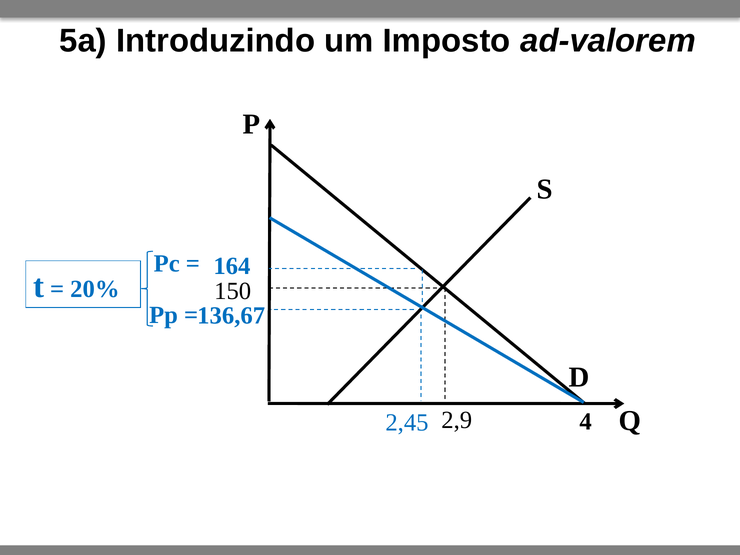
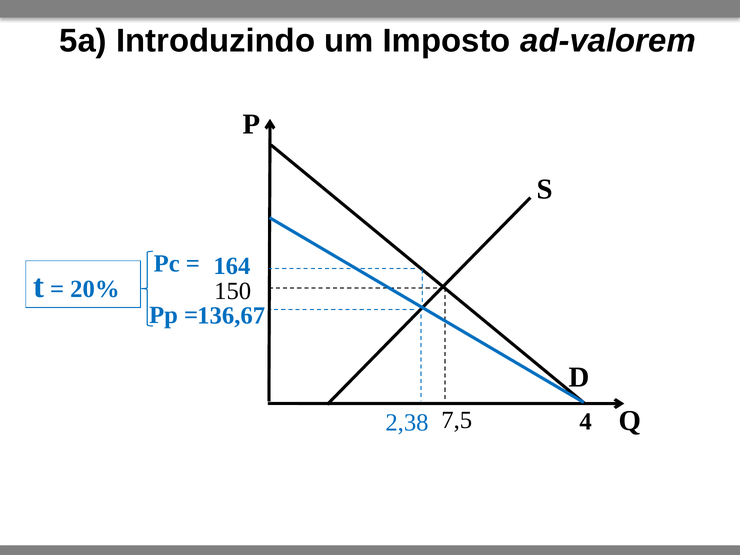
2,9: 2,9 -> 7,5 (457, 420)
2,45: 2,45 -> 2,38 (407, 422)
